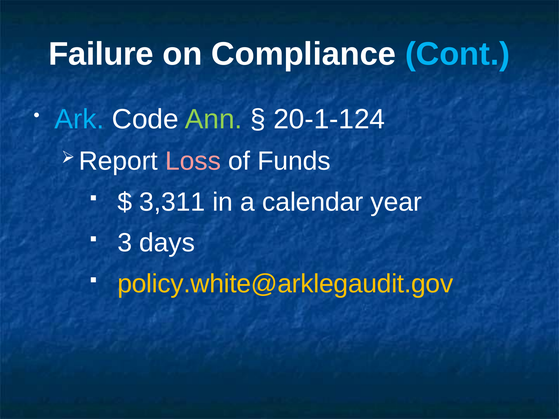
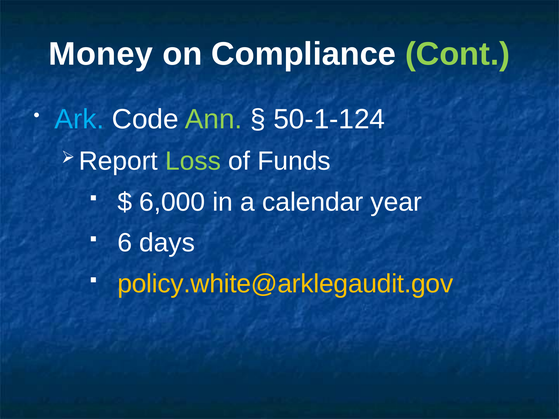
Failure: Failure -> Money (101, 54)
Cont colour: light blue -> light green (457, 54)
20-1-124: 20-1-124 -> 50-1-124 (329, 119)
Loss colour: pink -> light green (193, 161)
3,311: 3,311 -> 6,000 (172, 202)
3: 3 -> 6 (125, 243)
